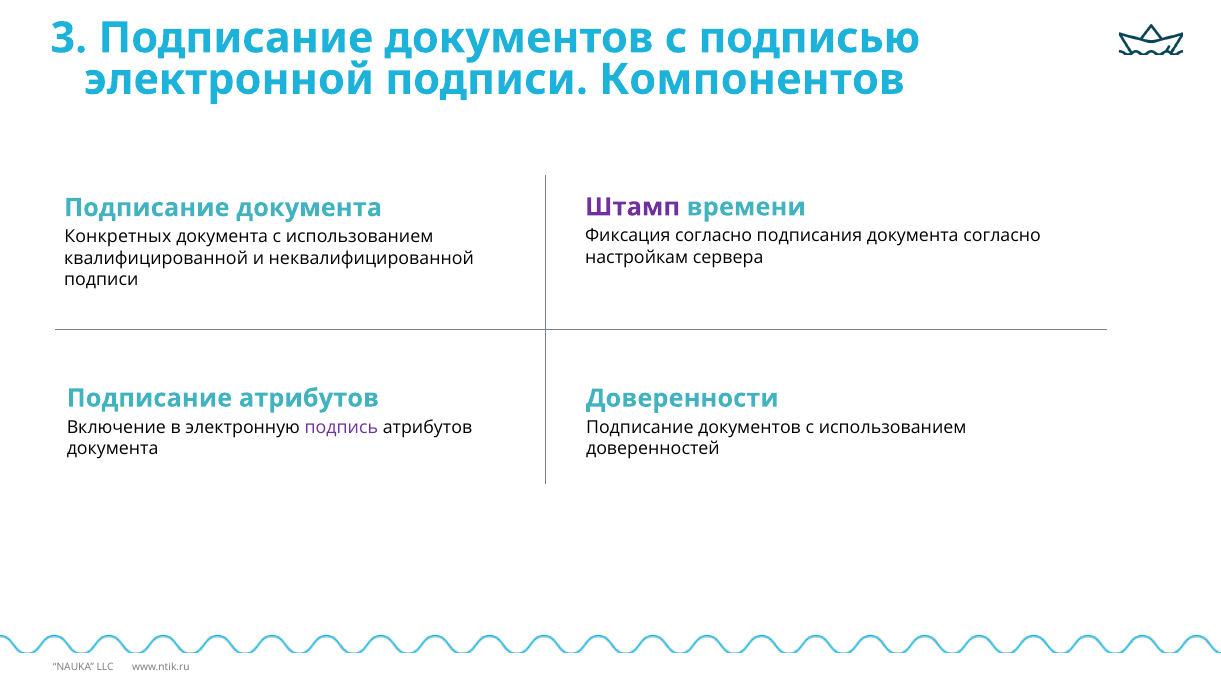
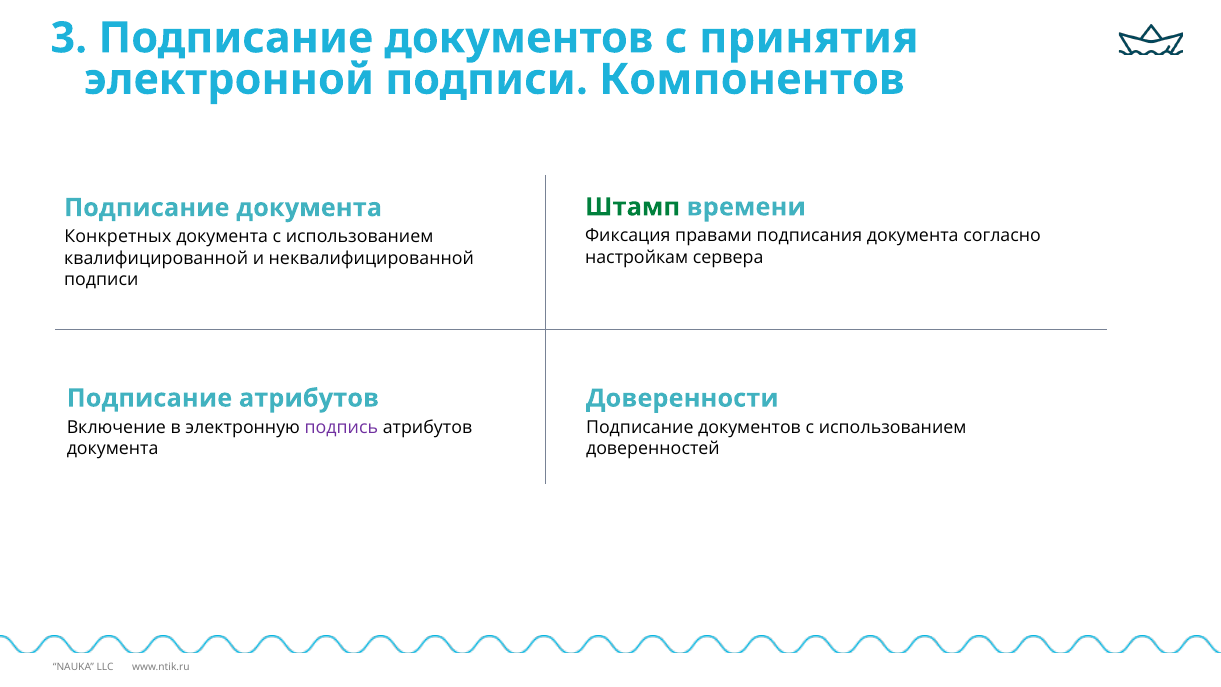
подписью: подписью -> принятия (809, 38)
Штамп colour: purple -> green (633, 207)
Фиксация согласно: согласно -> правами (714, 236)
